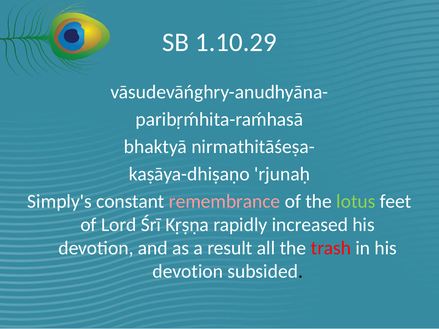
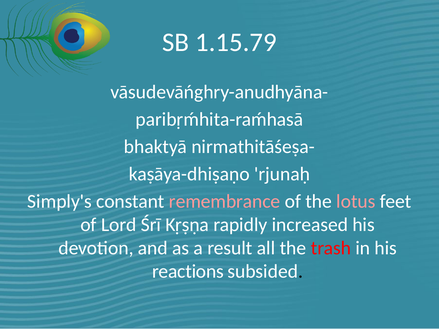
1.10.29: 1.10.29 -> 1.15.79 (236, 42)
lotus colour: light green -> pink (356, 201)
devotion: devotion -> reactions (188, 272)
